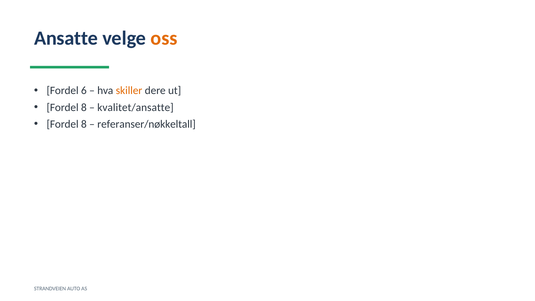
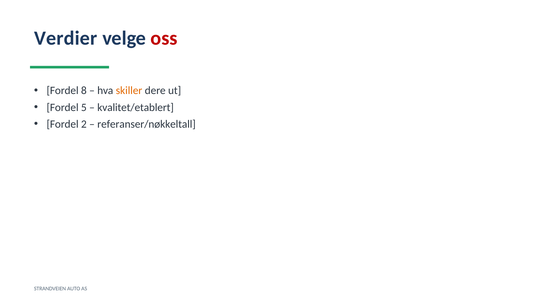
Ansatte: Ansatte -> Verdier (66, 38)
oss colour: orange -> red (164, 38)
6: 6 -> 8 (84, 91)
8: 8 -> 5 (84, 107)
kvalitet/ansatte: kvalitet/ansatte -> kvalitet/etablert (136, 107)
8: 8 -> 2 (84, 124)
